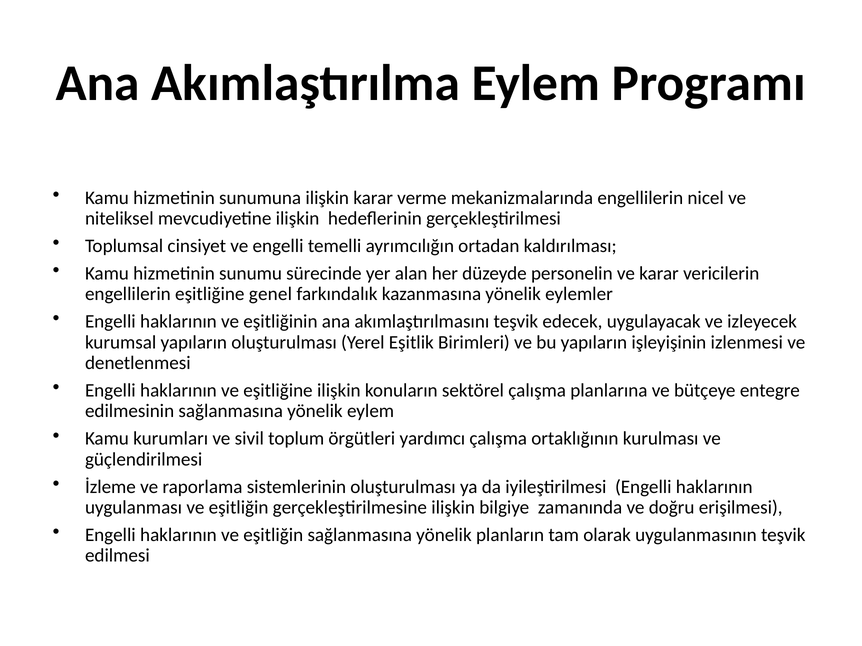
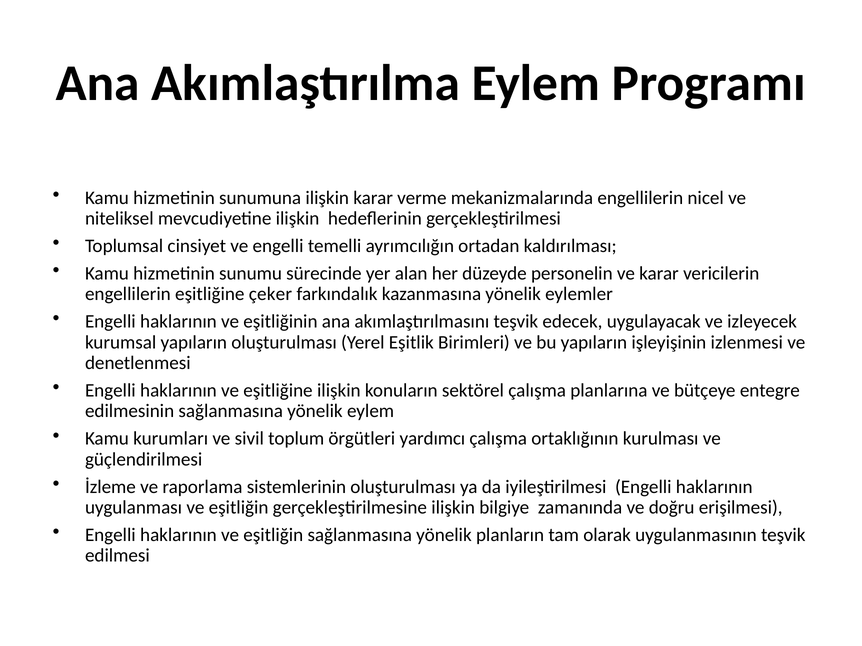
genel: genel -> çeker (270, 294)
